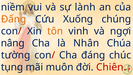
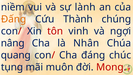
Xuống: Xuống -> Thành (78, 19)
tôn colour: orange -> red (55, 31)
tường: tường -> quang (16, 55)
Chiên: Chiên -> Mong (111, 67)
